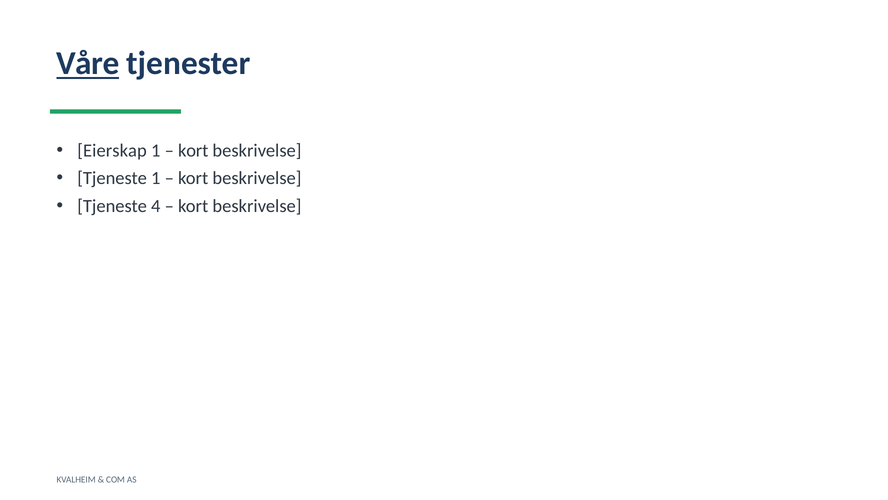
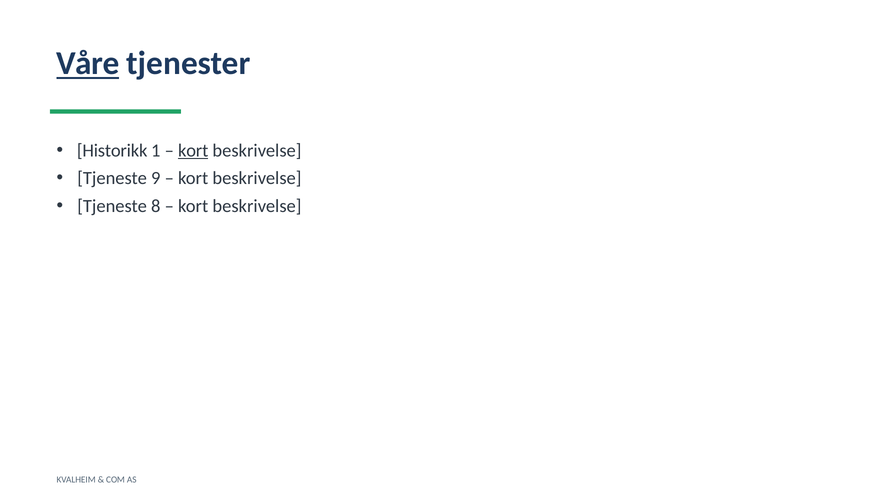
Eierskap: Eierskap -> Historikk (112, 150)
kort underline: none -> present (193, 150)
Tjeneste 1: 1 -> 9 (156, 178)
4: 4 -> 8 (156, 206)
